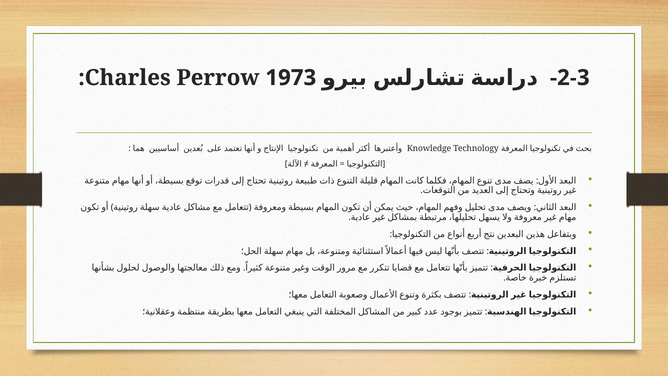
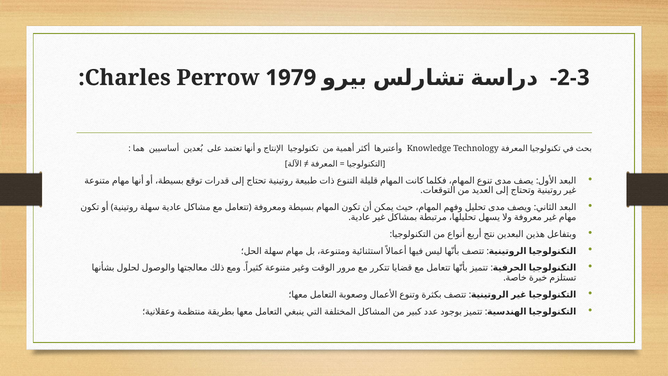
1973: 1973 -> 1979 (291, 78)
